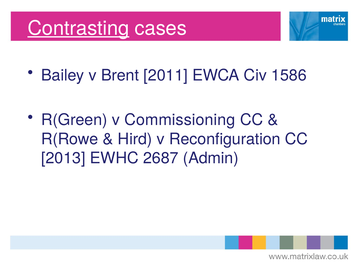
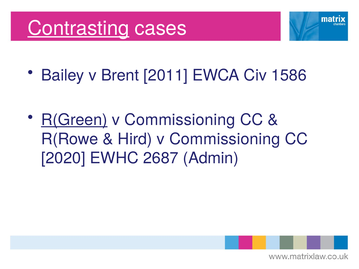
R(Green underline: none -> present (74, 120)
Hird v Reconfiguration: Reconfiguration -> Commissioning (225, 139)
2013: 2013 -> 2020 (63, 158)
